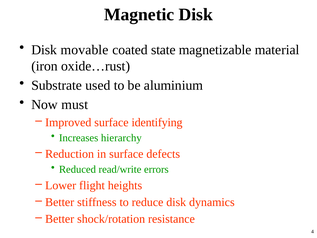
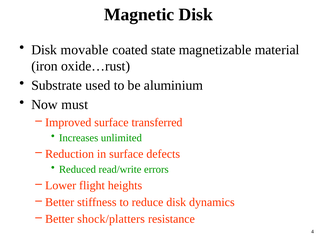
identifying: identifying -> transferred (157, 122)
hierarchy: hierarchy -> unlimited (121, 138)
shock/rotation: shock/rotation -> shock/platters (111, 219)
